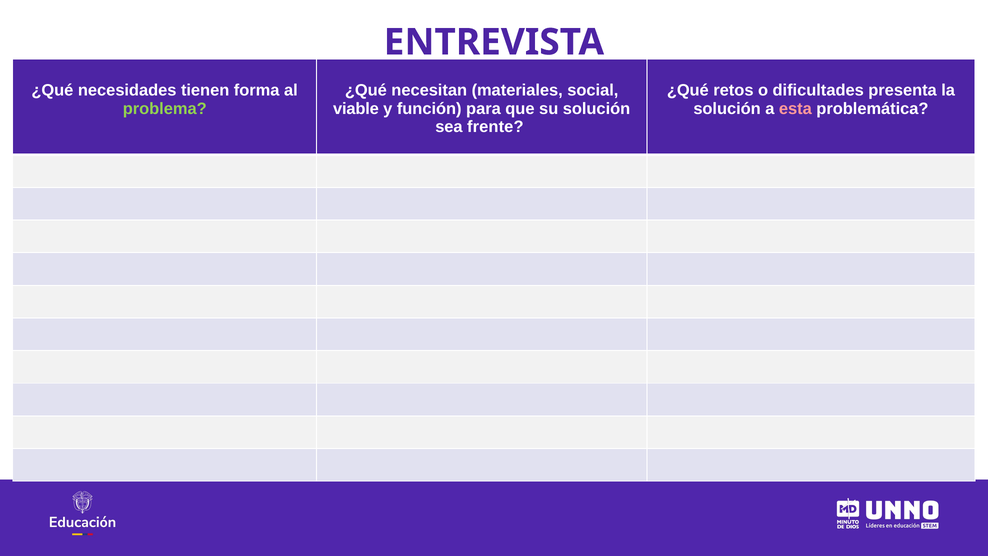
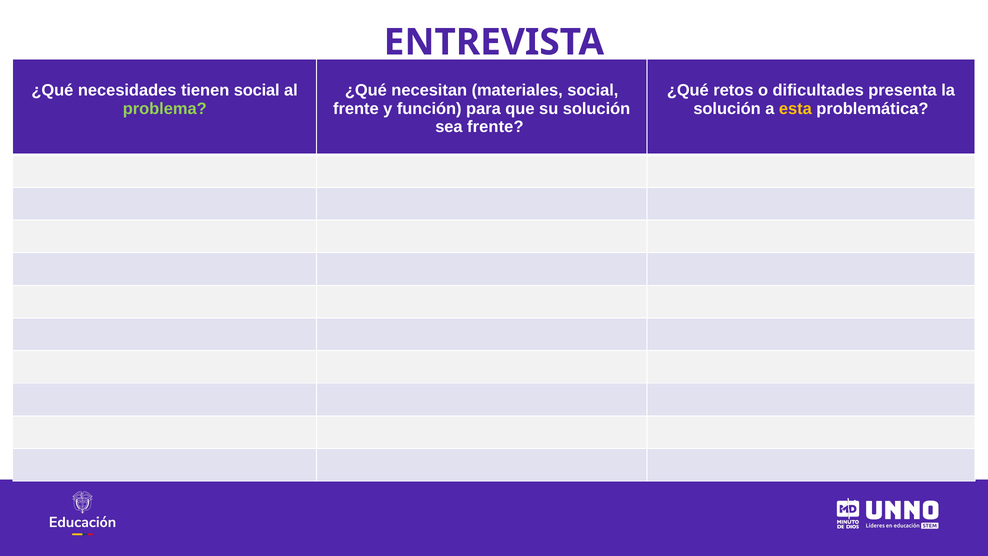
tienen forma: forma -> social (257, 90)
viable: viable -> frente (356, 109)
esta colour: pink -> yellow (795, 109)
